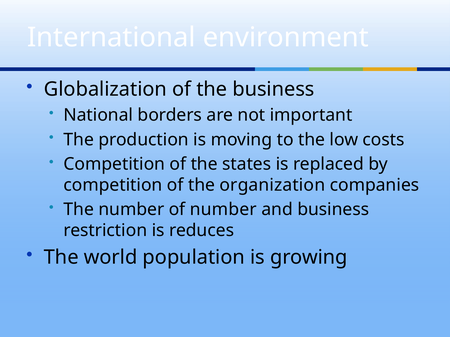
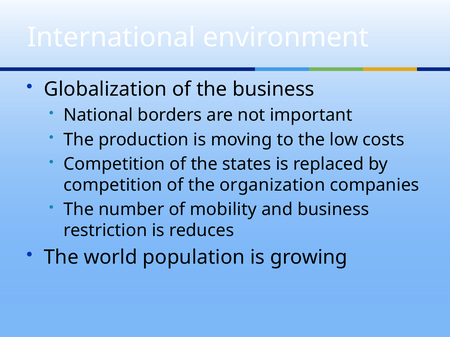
of number: number -> mobility (223, 210)
